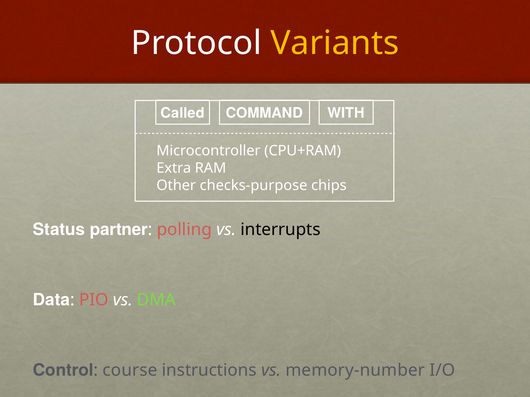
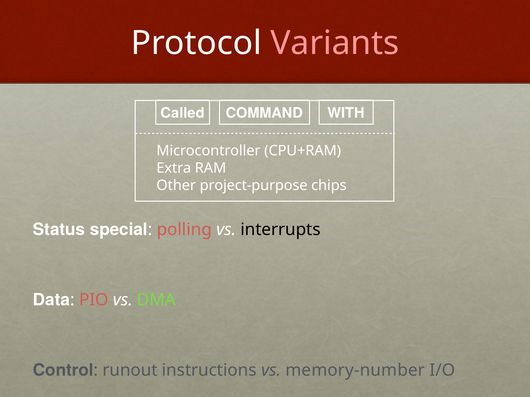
Variants colour: yellow -> pink (335, 43)
checks-purpose: checks-purpose -> project-purpose (254, 186)
partner: partner -> special (119, 230)
course: course -> runout (130, 371)
